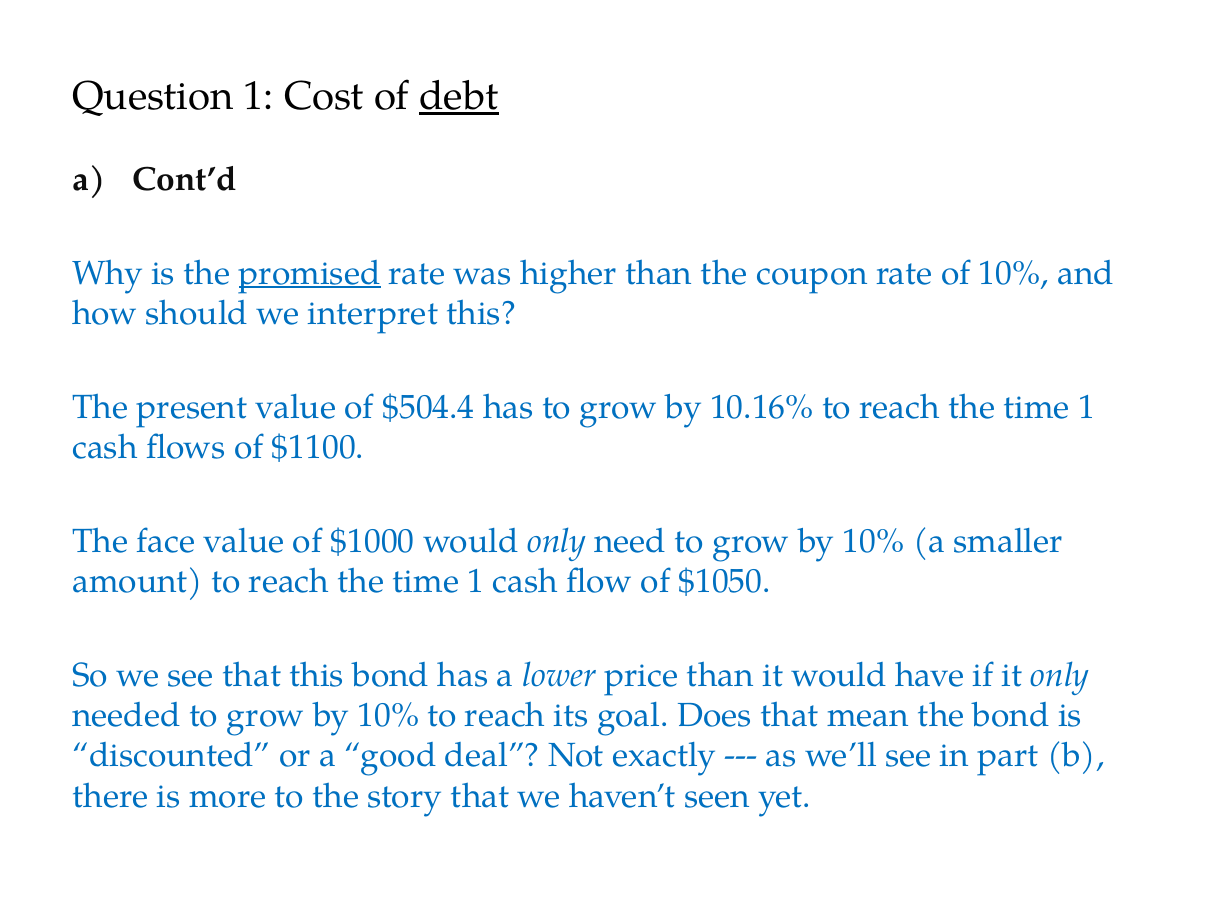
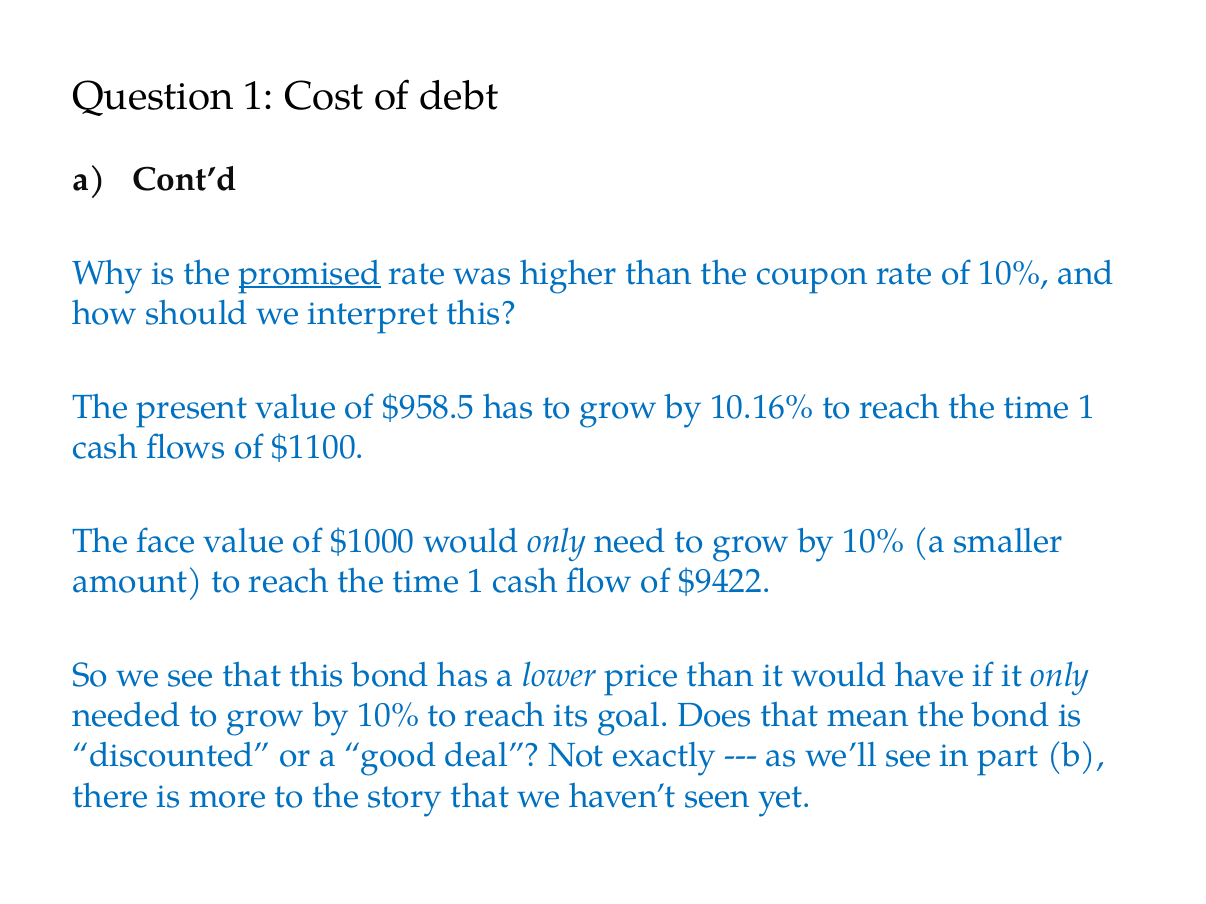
debt underline: present -> none (459, 96)
$504.4: $504.4 -> $958.5 (429, 407)
$1050: $1050 -> $9422 (725, 582)
